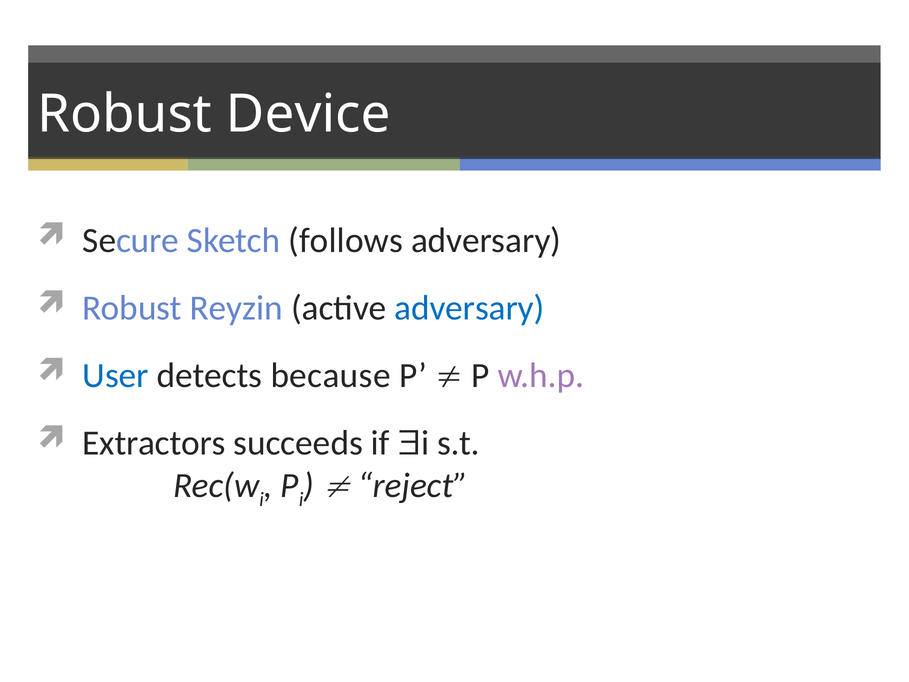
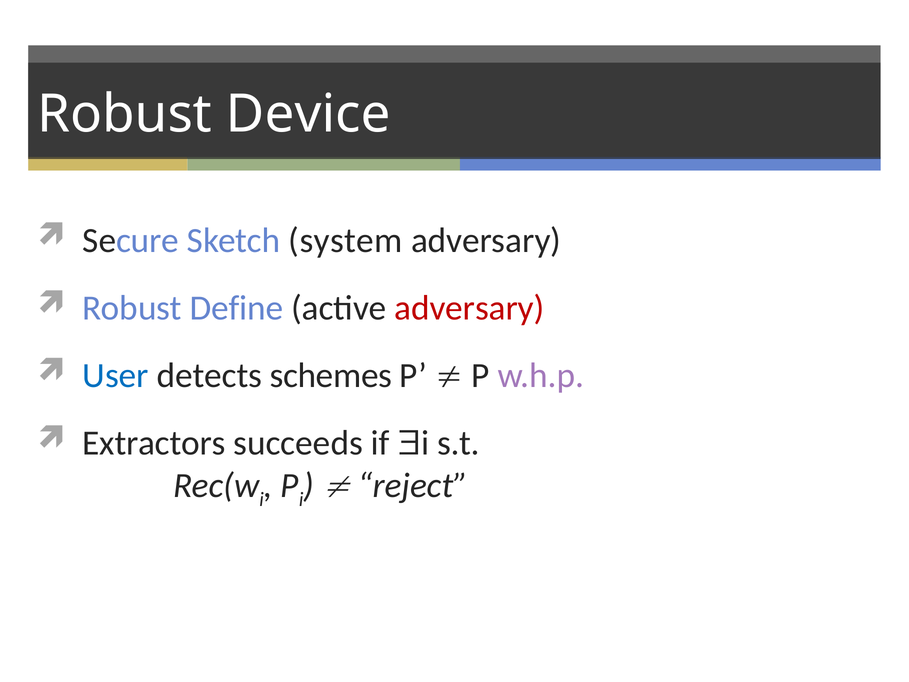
follows: follows -> system (345, 240)
Reyzin: Reyzin -> Define (236, 308)
adversary colour: blue -> red (469, 308)
because: because -> schemes (331, 375)
